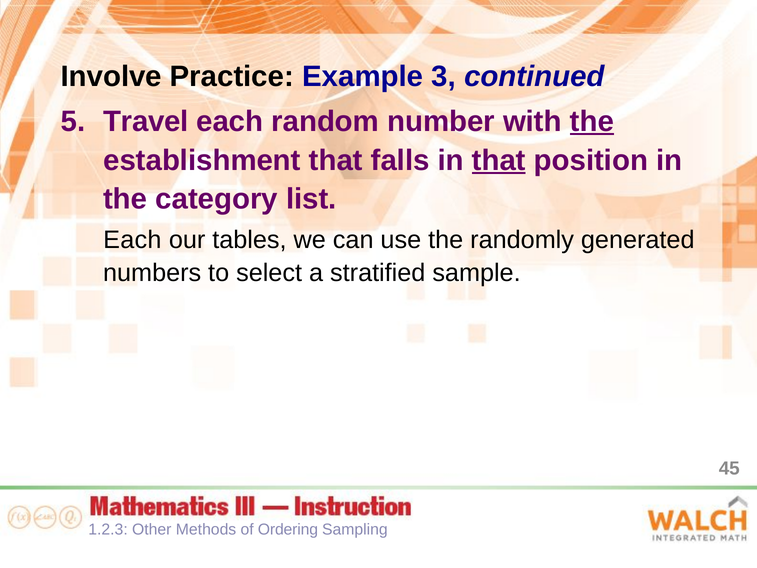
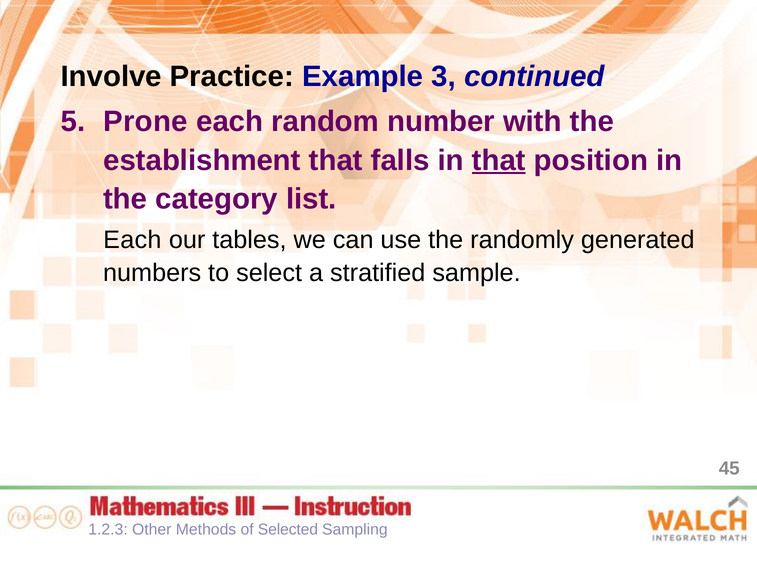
Travel: Travel -> Prone (146, 121)
the underline: present -> none (592, 121)
Ordering: Ordering -> Selected (288, 529)
